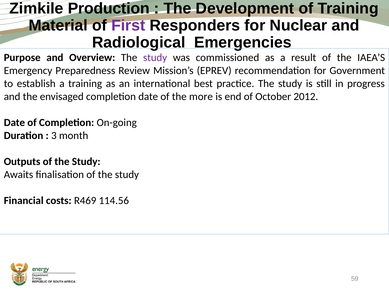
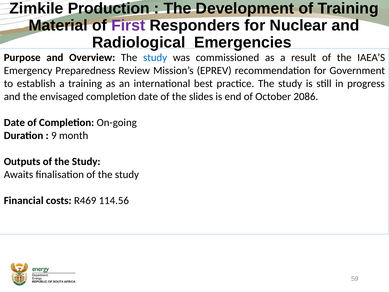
study colour: purple -> blue (155, 58)
more: more -> slides (201, 97)
2012: 2012 -> 2086 (306, 97)
3: 3 -> 9 (54, 135)
